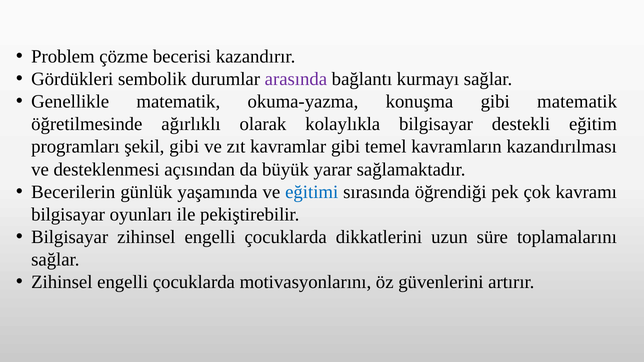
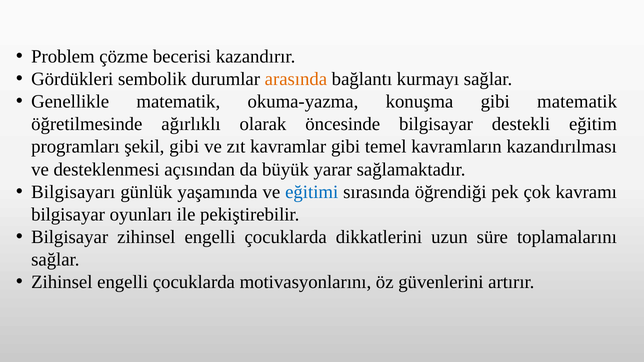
arasında colour: purple -> orange (296, 79)
kolaylıkla: kolaylıkla -> öncesinde (343, 124)
Becerilerin: Becerilerin -> Bilgisayarı (73, 192)
